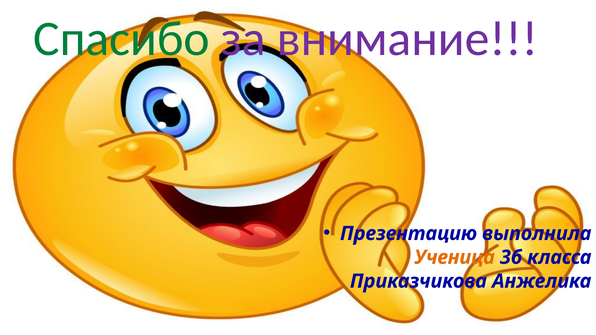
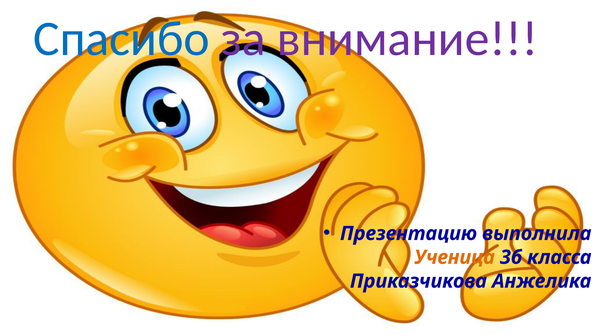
Спасибо colour: green -> blue (121, 39)
